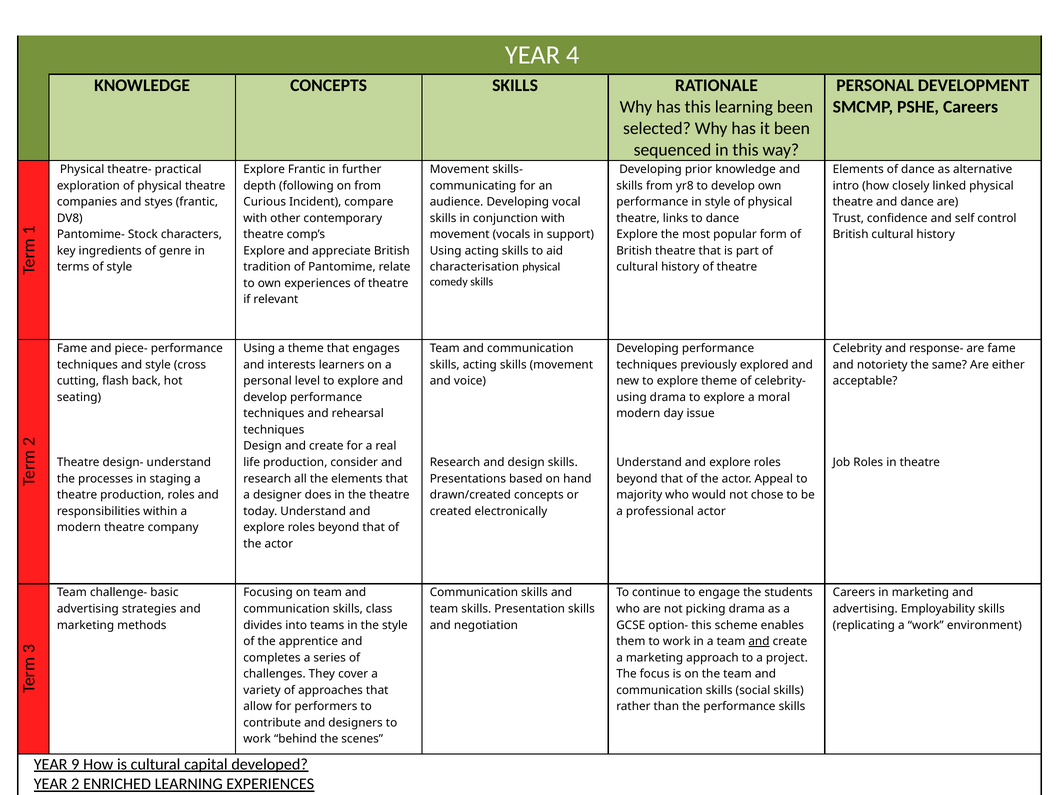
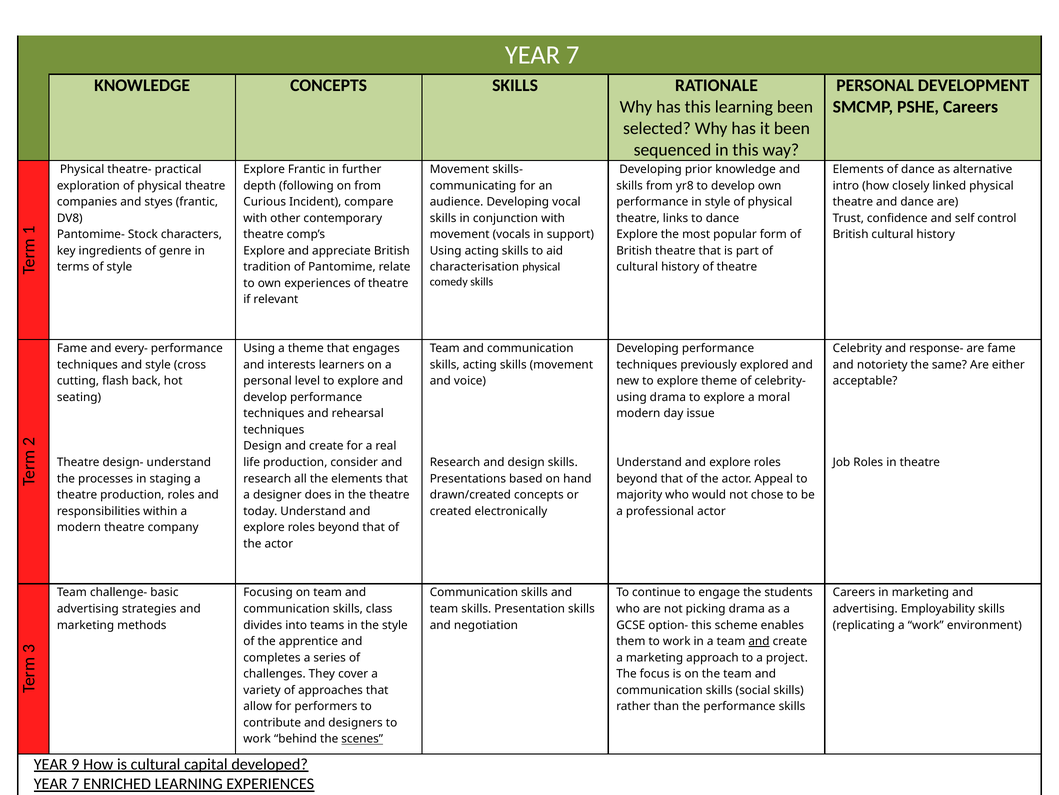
4: 4 -> 7 (573, 55)
piece-: piece- -> every- (131, 348)
scenes underline: none -> present (362, 738)
2: 2 -> 7 (75, 783)
